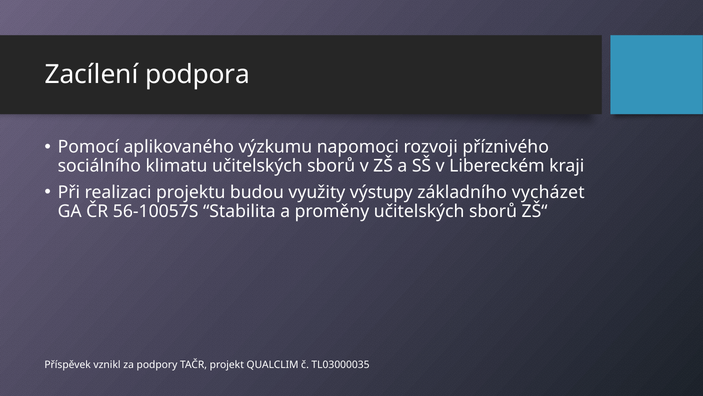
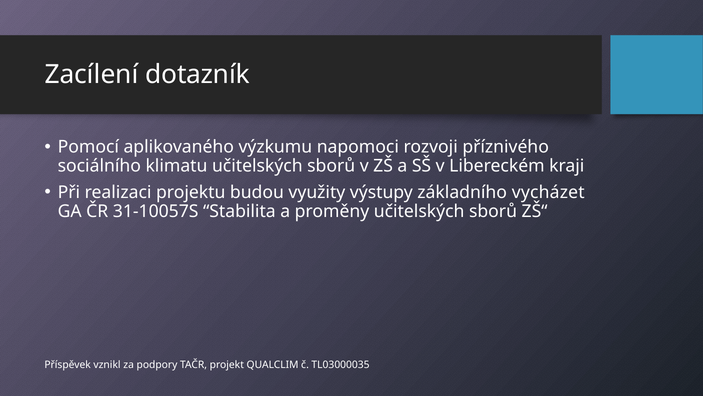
podpora: podpora -> dotazník (197, 74)
56-10057S: 56-10057S -> 31-10057S (156, 211)
